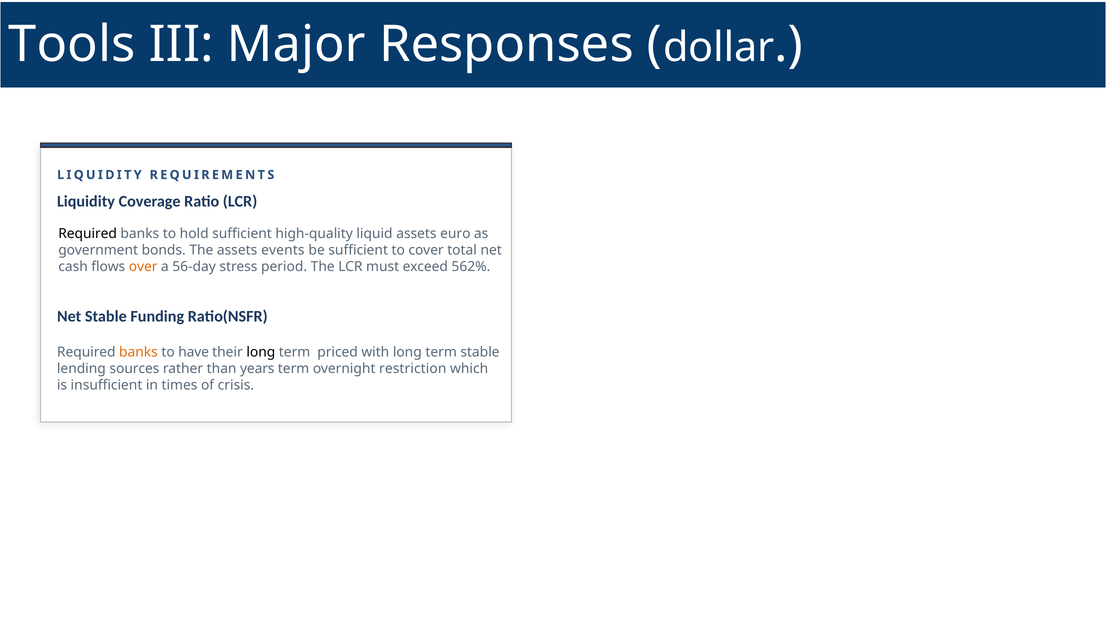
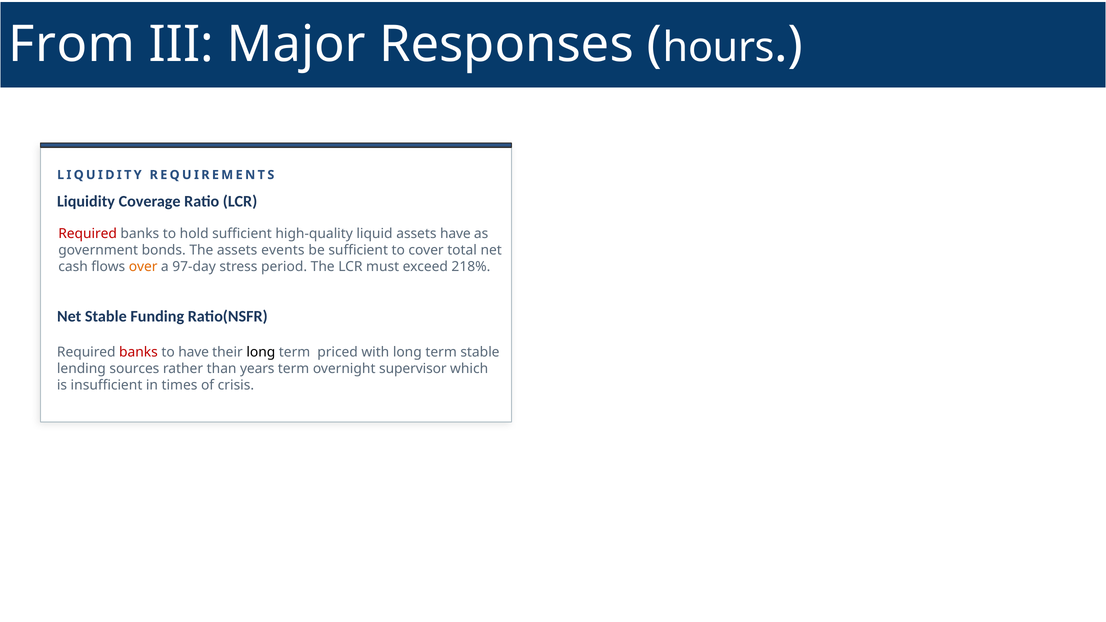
Tools: Tools -> From (72, 44)
dollar: dollar -> hours (719, 47)
Required colour: black -> red (88, 234)
assets euro: euro -> have (455, 234)
56-day: 56-day -> 97-day (194, 267)
562%: 562% -> 218% (471, 267)
banks colour: orange -> red (138, 352)
restriction: restriction -> supervisor (413, 369)
